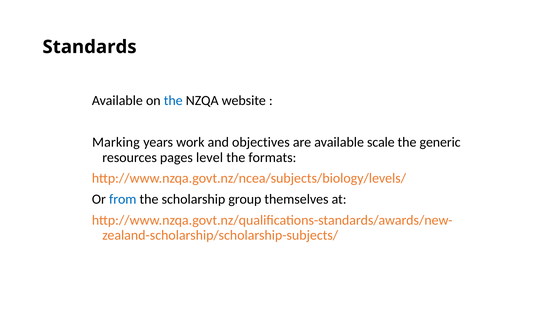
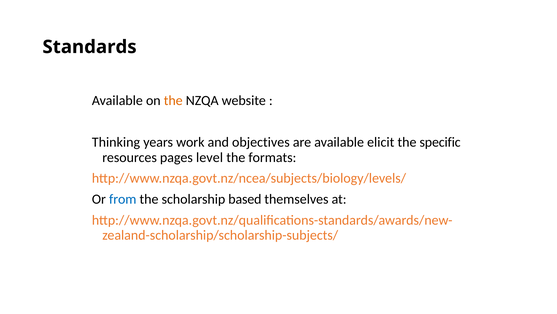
the colour: blue -> orange (173, 100)
Marking: Marking -> Thinking (116, 142)
scale: scale -> elicit (381, 142)
generic: generic -> specific (440, 142)
group: group -> based (245, 199)
